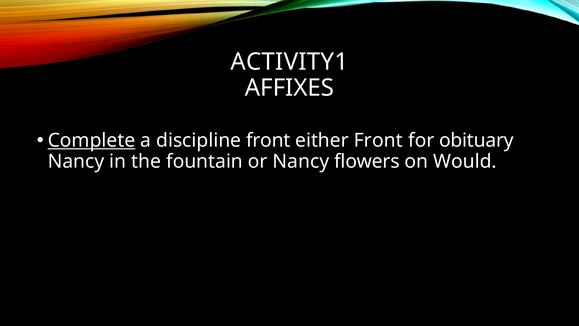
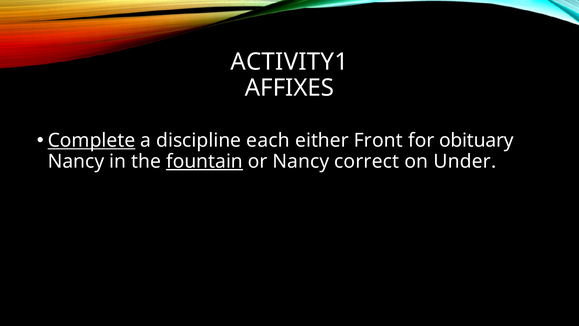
discipline front: front -> each (268, 140)
fountain underline: none -> present (204, 161)
flowers: flowers -> correct (367, 161)
Would: Would -> Under (465, 161)
